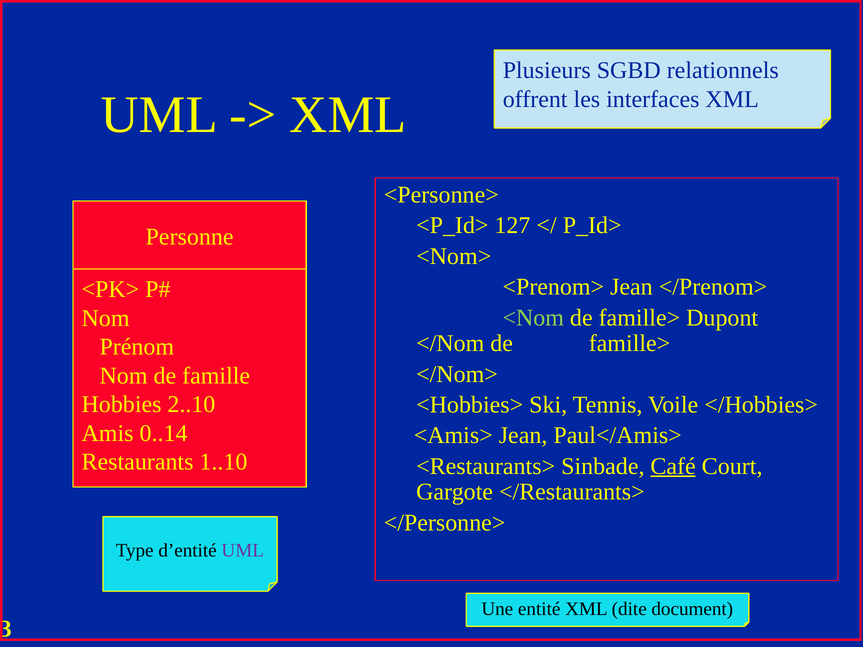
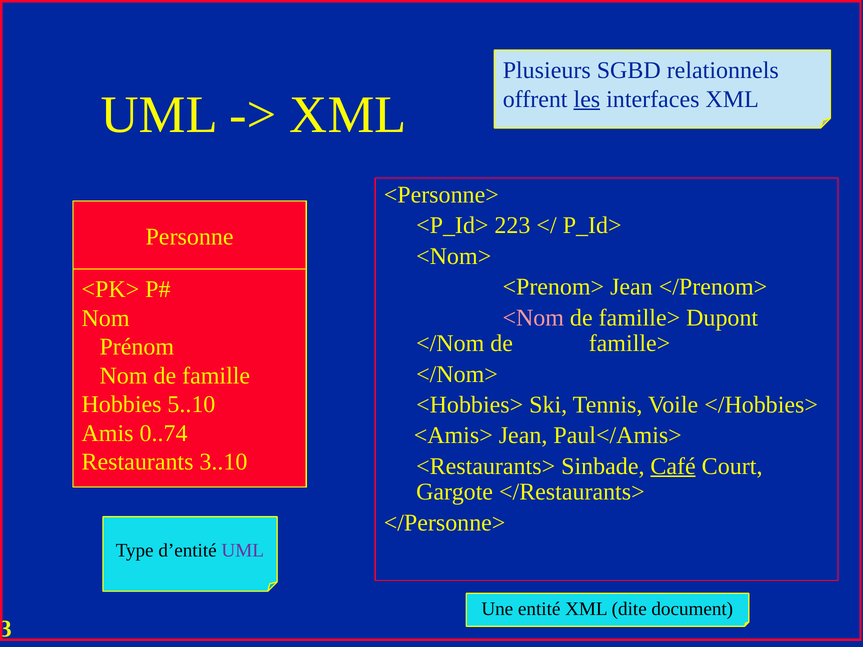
les underline: none -> present (587, 99)
127: 127 -> 223 (512, 226)
<Nom colour: light green -> pink (533, 318)
2..10: 2..10 -> 5..10 (191, 405)
0..14: 0..14 -> 0..74 (164, 433)
1..10: 1..10 -> 3..10 (223, 462)
